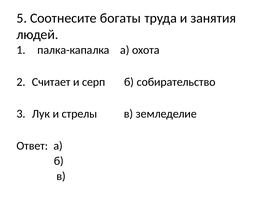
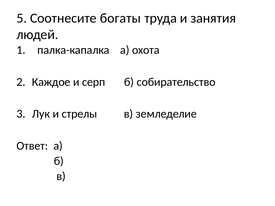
Считает: Считает -> Каждое (51, 82)
